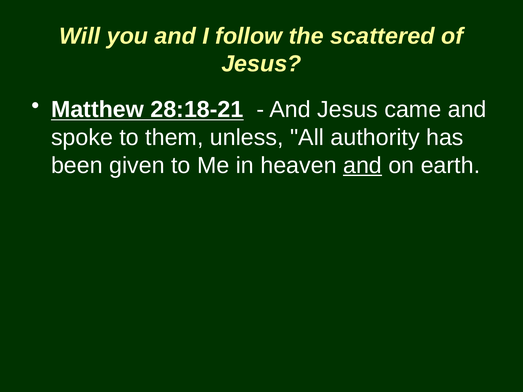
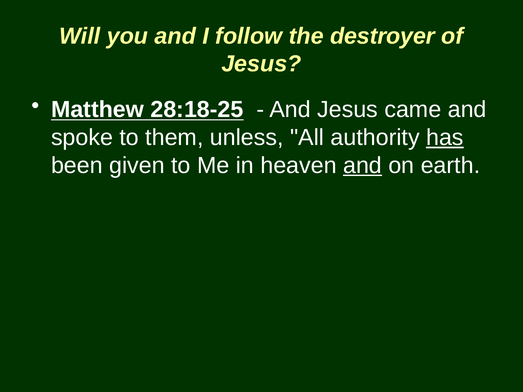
scattered: scattered -> destroyer (383, 36)
28:18-21: 28:18-21 -> 28:18-25 (197, 110)
has underline: none -> present (445, 138)
